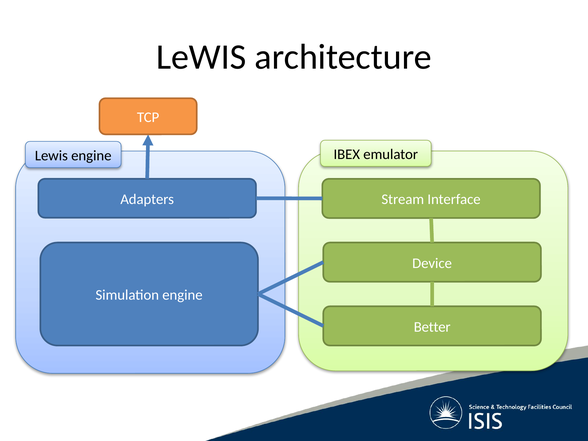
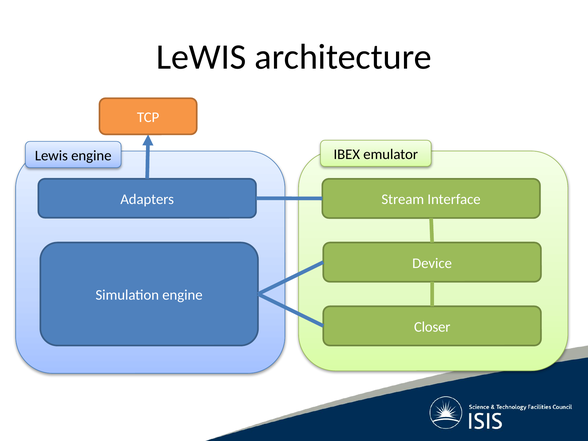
Better: Better -> Closer (432, 327)
